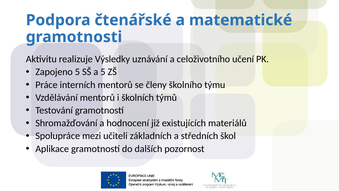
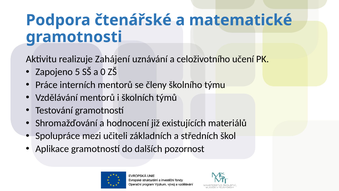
Výsledky: Výsledky -> Zahájení (112, 59)
a 5: 5 -> 0 (103, 72)
